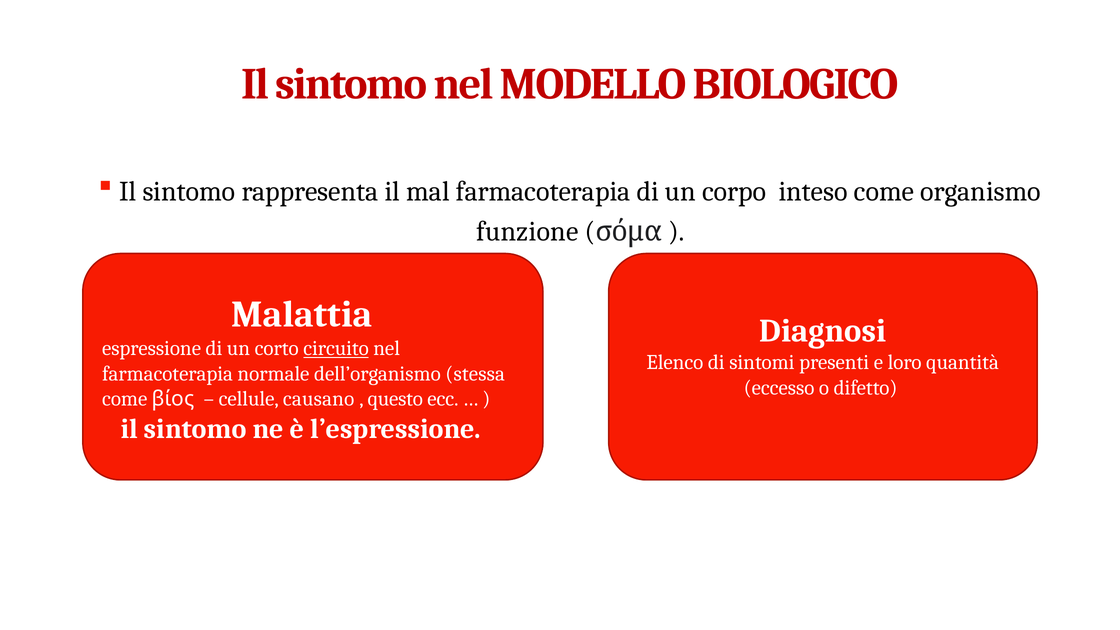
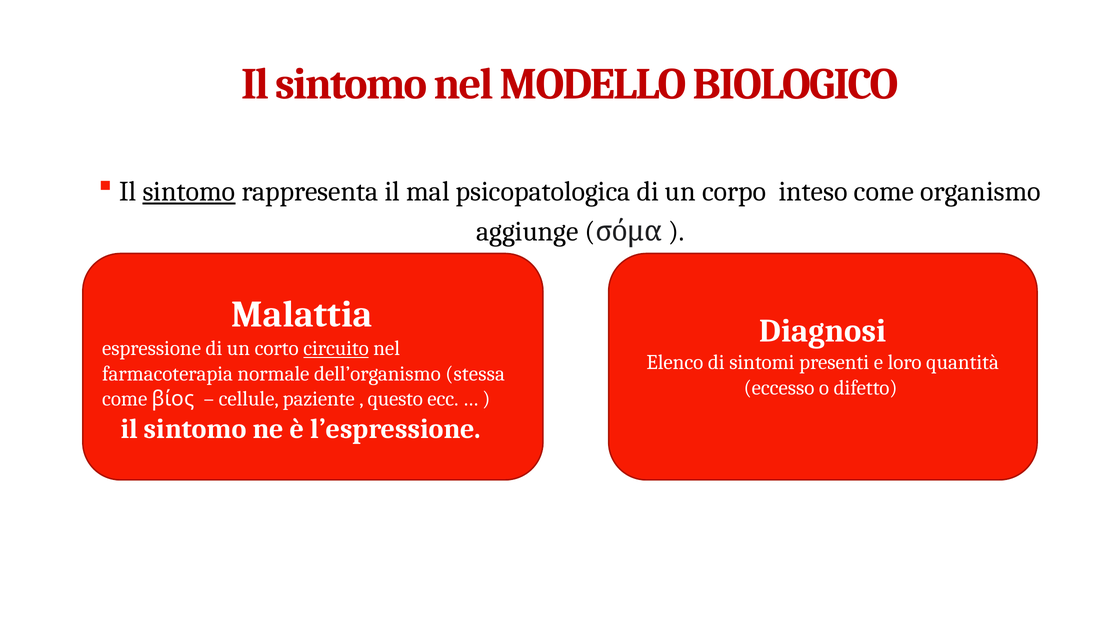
sintomo underline: none -> present (189, 191)
mal farmacoterapia: farmacoterapia -> psicopatologica (543, 191)
funzione: funzione -> aggiunge (527, 232)
causano: causano -> paziente (319, 399)
